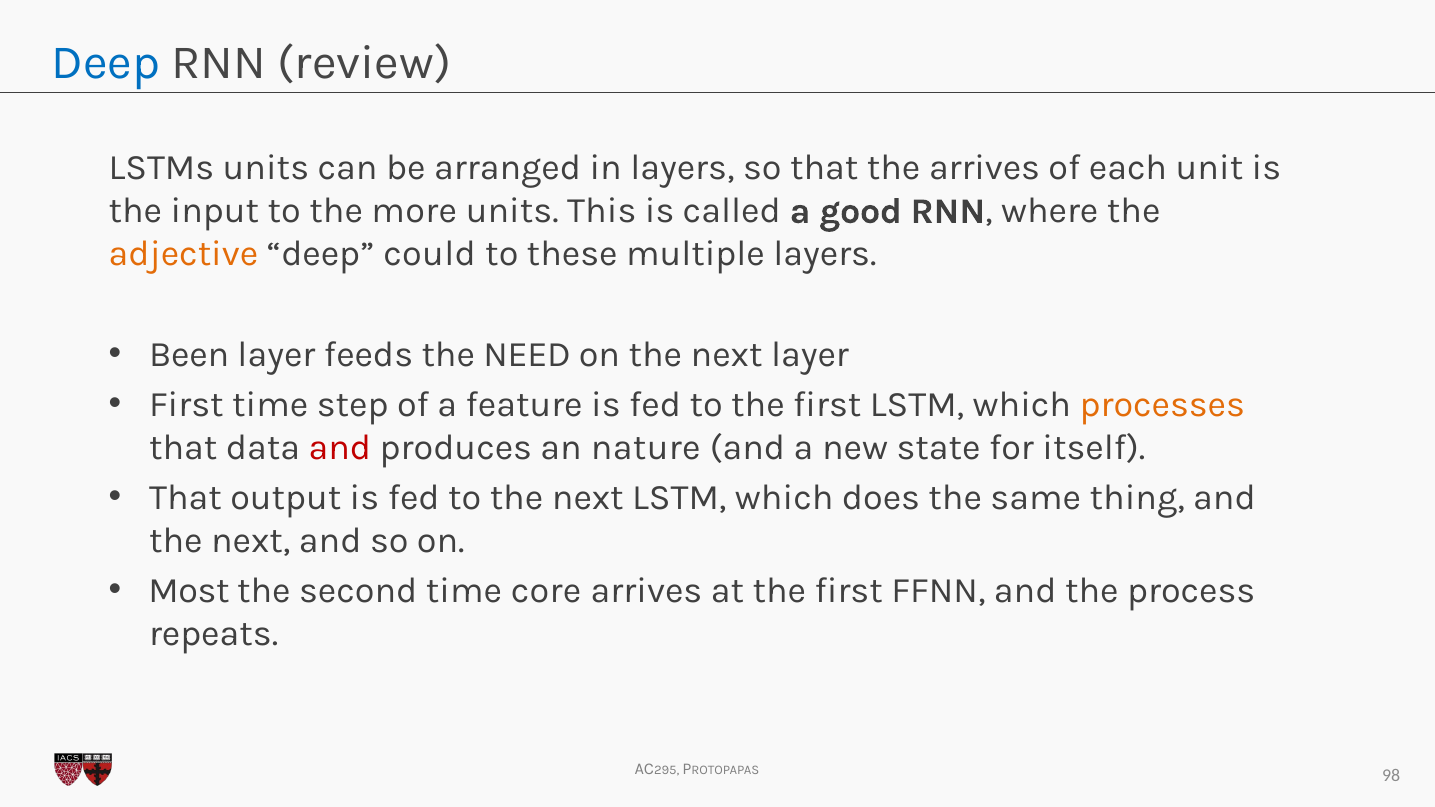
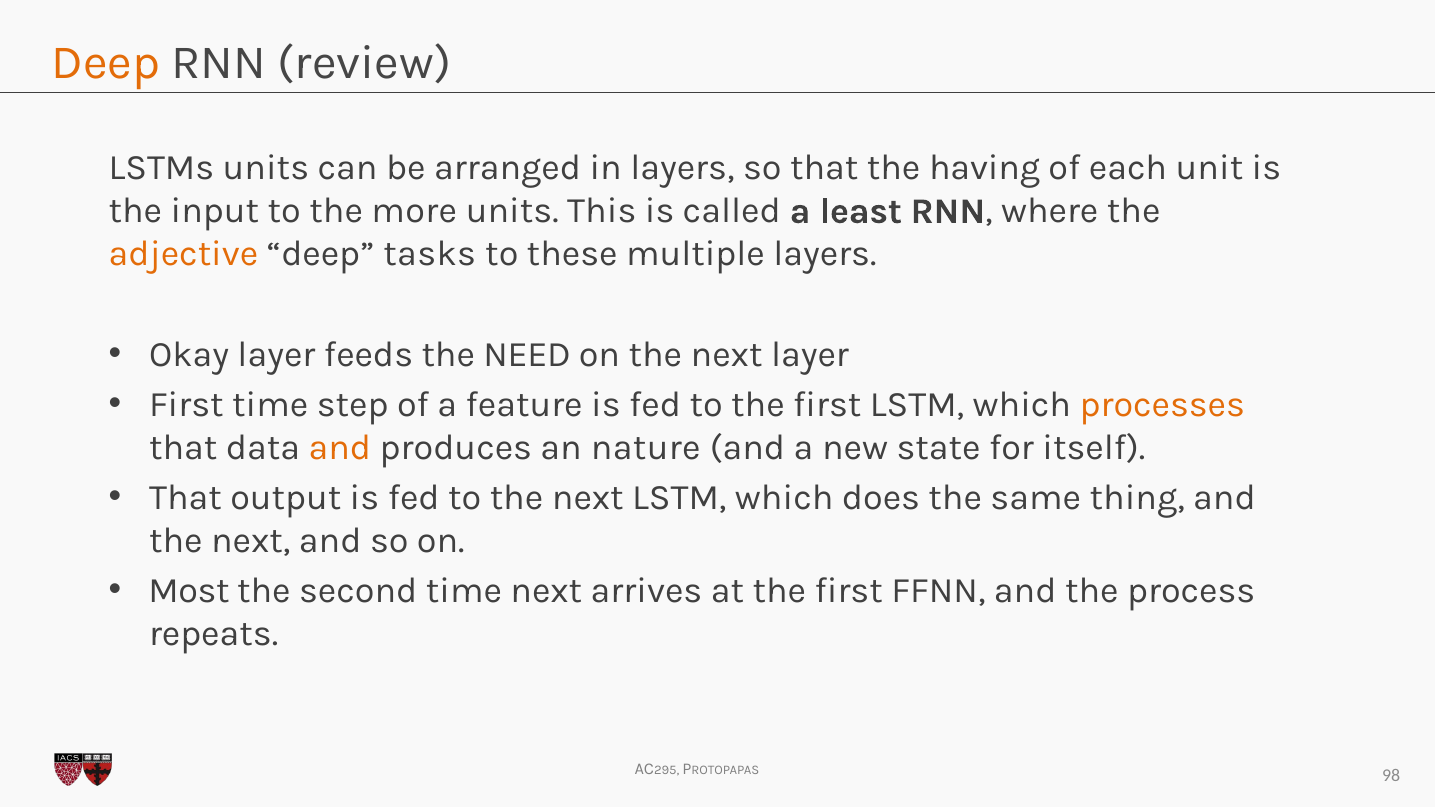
Deep colour: blue -> orange (106, 63)
the arrives: arrives -> having (985, 168)
good: good -> least (861, 211)
could: could -> tasks (430, 254)
Been: Been -> Okay (189, 355)
and colour: red -> orange (340, 448)
time core: core -> next (546, 591)
